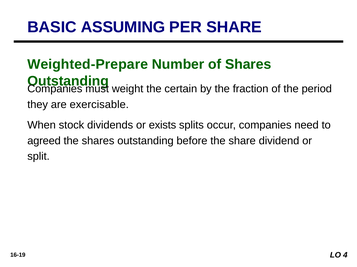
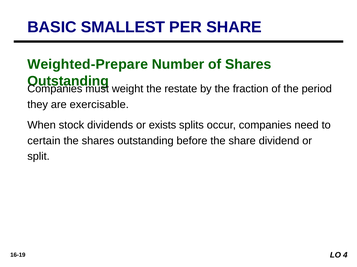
ASSUMING: ASSUMING -> SMALLEST (123, 27)
certain: certain -> restate (181, 89)
agreed: agreed -> certain (44, 141)
